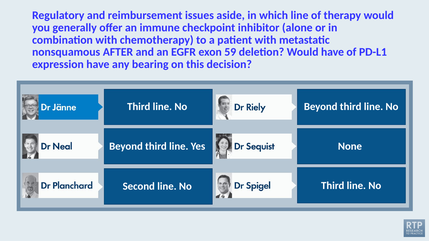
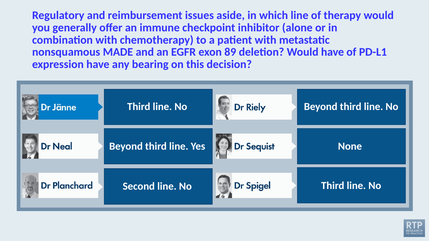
AFTER: AFTER -> MADE (118, 52)
59: 59 -> 89 (230, 52)
